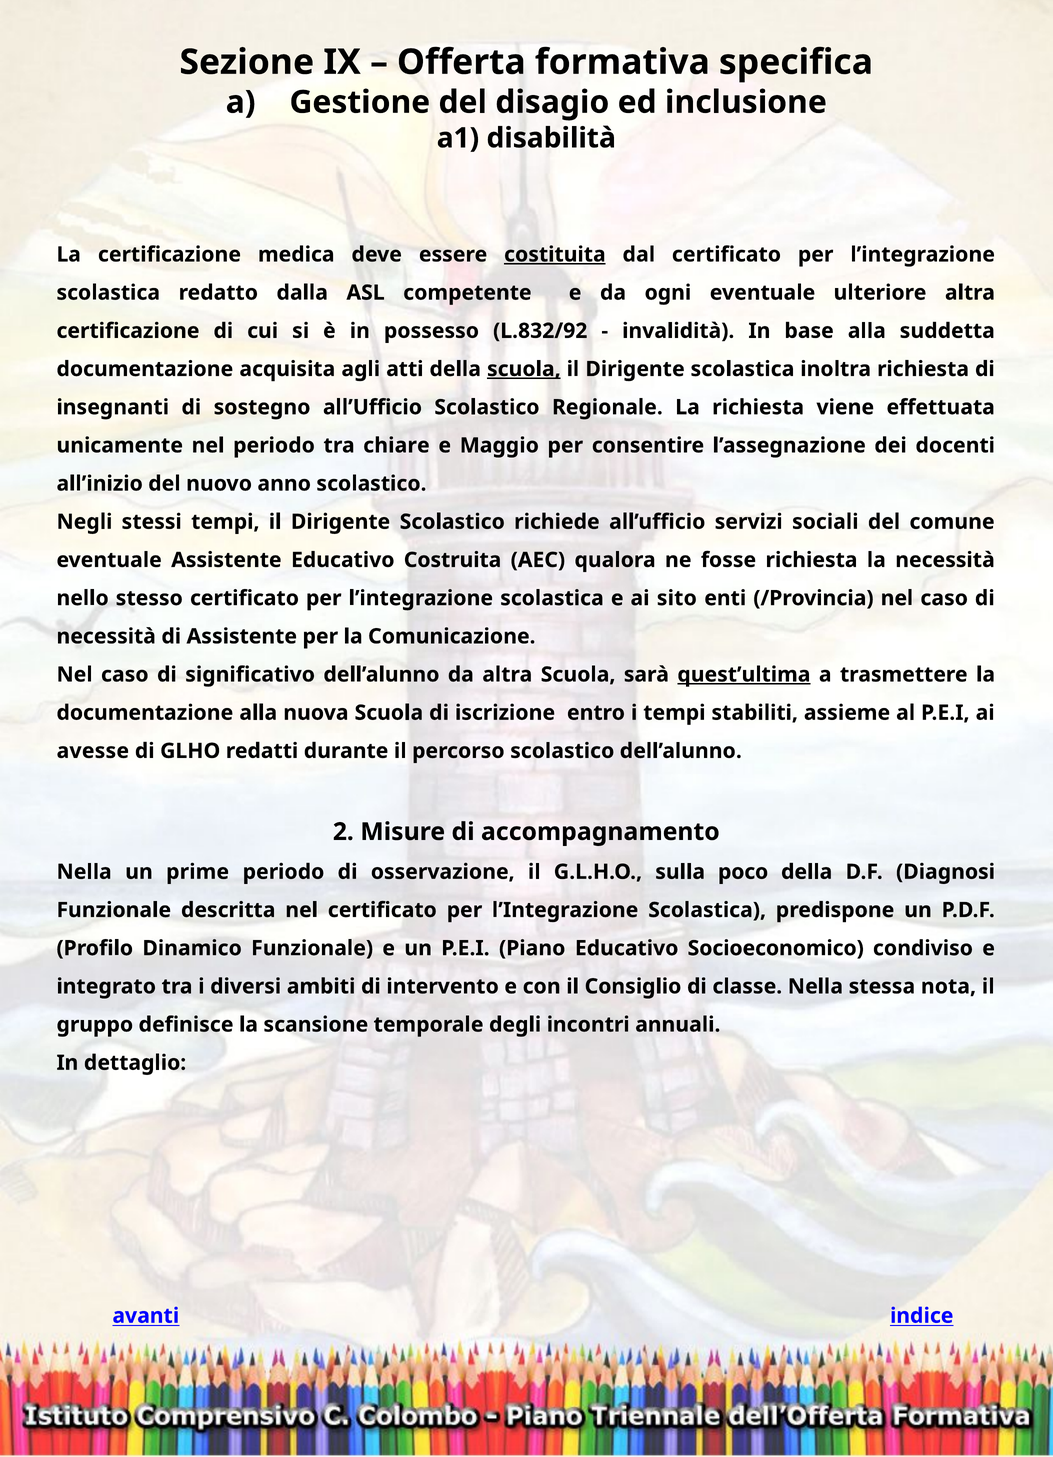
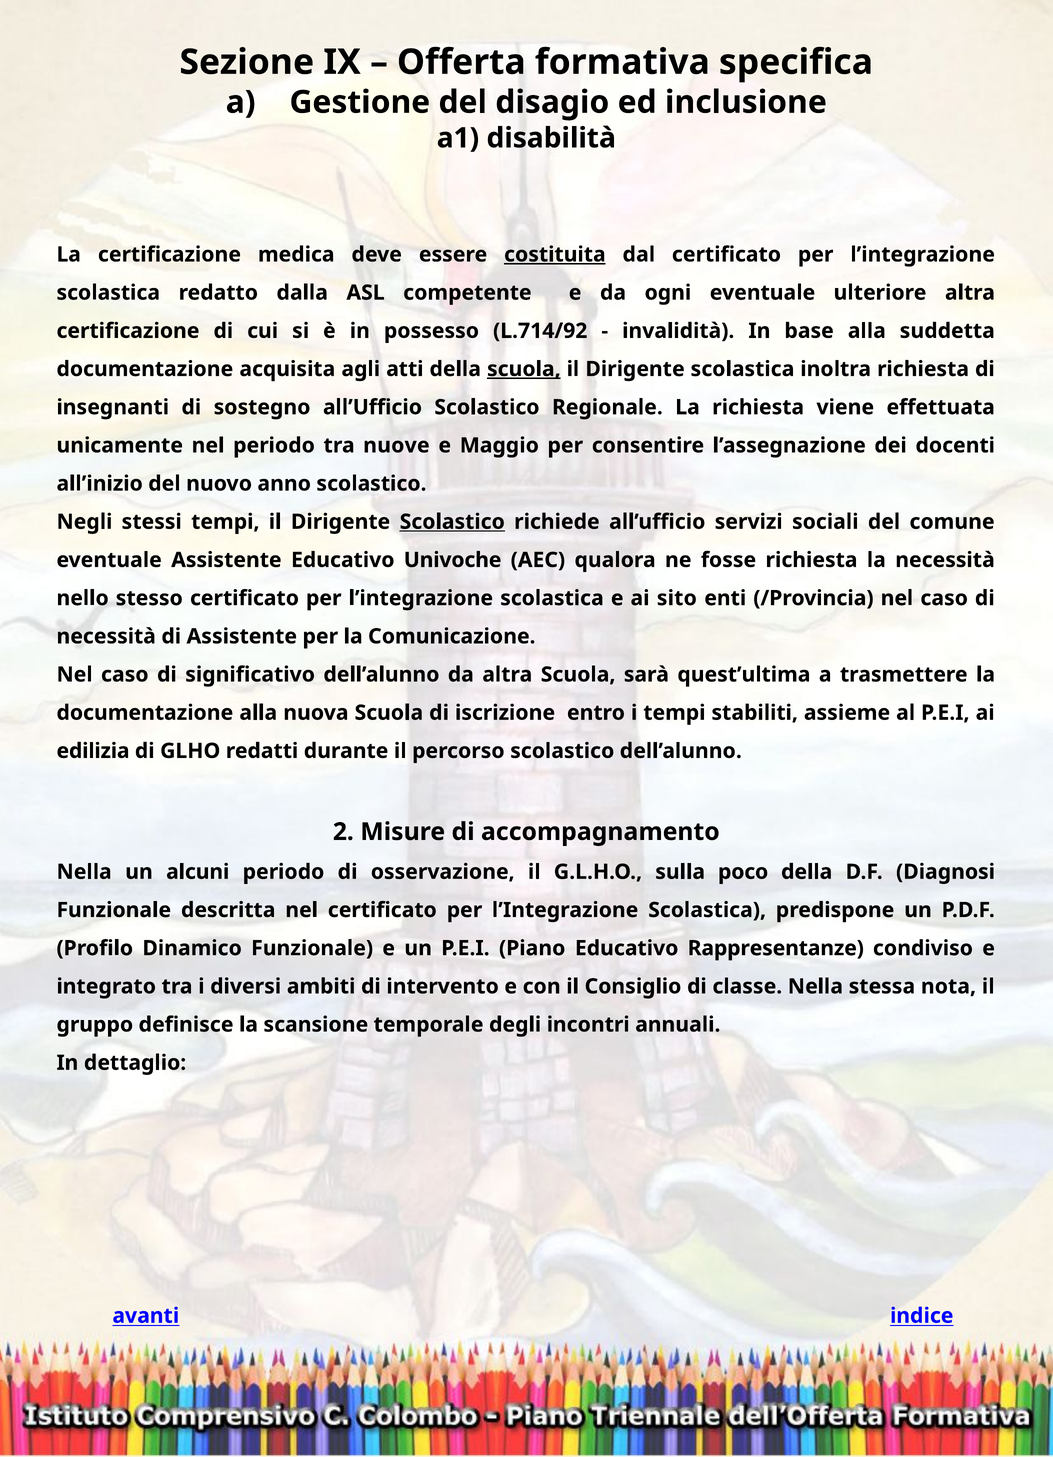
L.832/92: L.832/92 -> L.714/92 (540, 331)
chiare: chiare -> nuove (396, 446)
Scolastico underline: none -> present (452, 522)
Costruita: Costruita -> Univoche (453, 560)
quest’ultima underline: present -> none (744, 675)
avesse: avesse -> edilizia (93, 751)
prime: prime -> alcuni (198, 872)
Socioeconomico: Socioeconomico -> Rappresentanze (776, 949)
